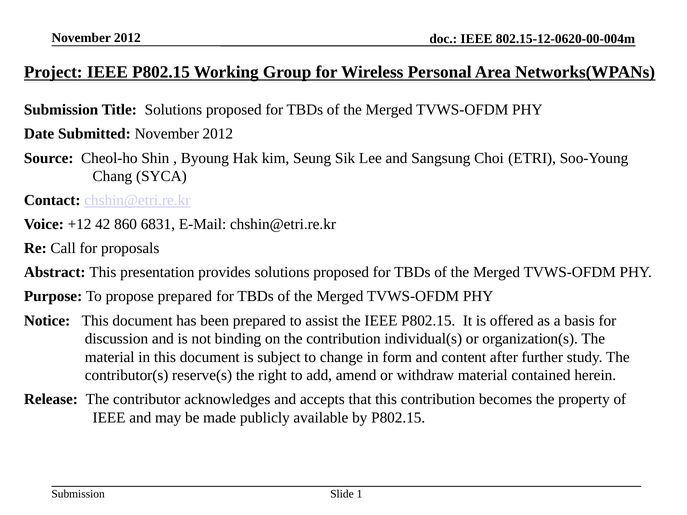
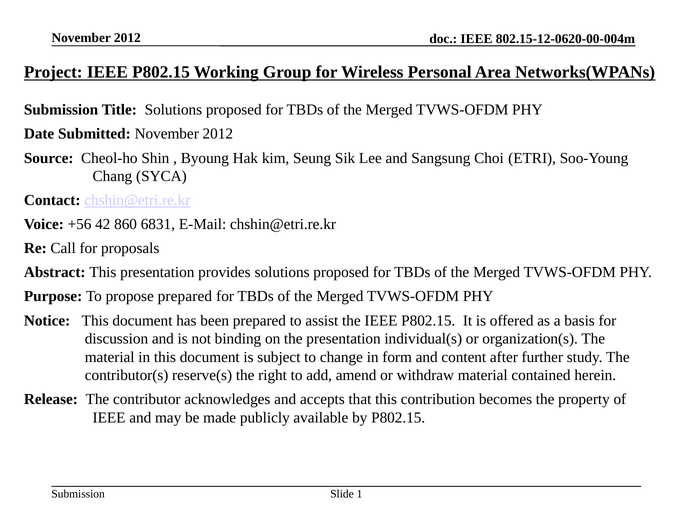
+12: +12 -> +56 (80, 224)
the contribution: contribution -> presentation (344, 339)
